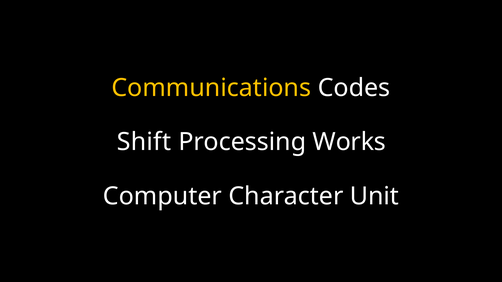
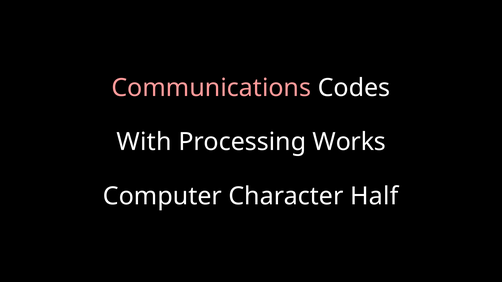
Communications colour: yellow -> pink (211, 88)
Shift: Shift -> With (144, 142)
Unit: Unit -> Half (374, 196)
